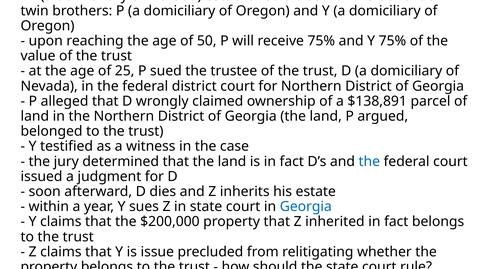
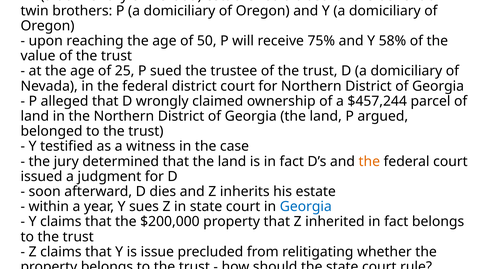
Y 75%: 75% -> 58% (392, 41)
$138,891: $138,891 -> $457,244 (377, 101)
the colour: blue -> orange (369, 161)
